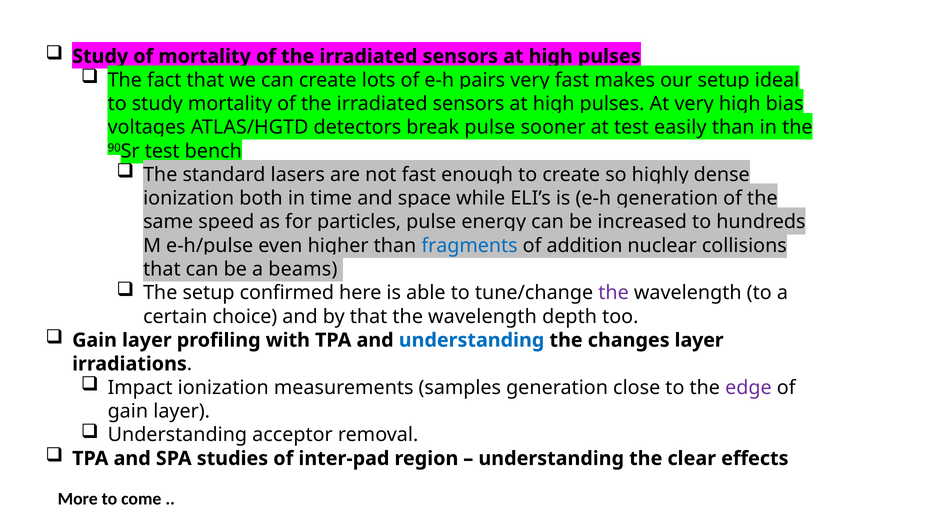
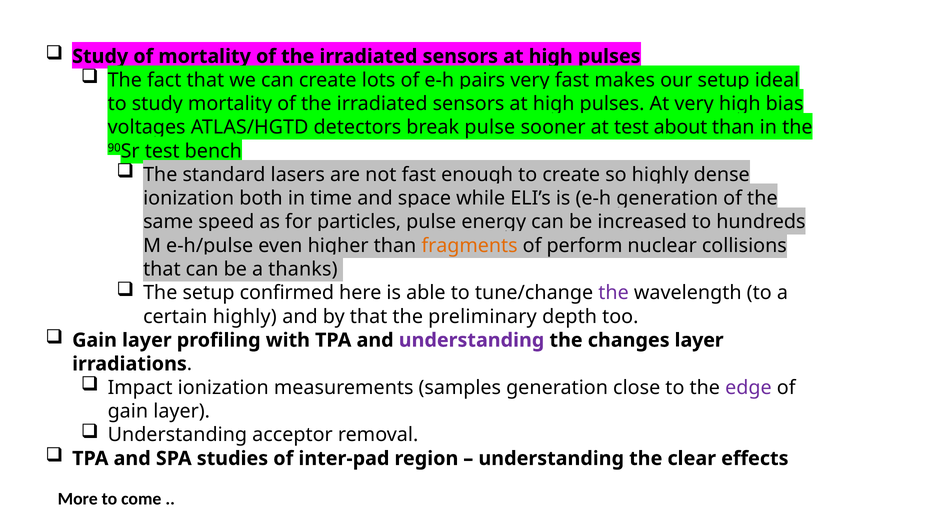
easily: easily -> about (680, 127)
fragments colour: blue -> orange (470, 246)
addition: addition -> perform (585, 246)
beams: beams -> thanks (303, 269)
certain choice: choice -> highly (245, 317)
that the wavelength: wavelength -> preliminary (482, 317)
understanding colour: blue -> purple (472, 340)
